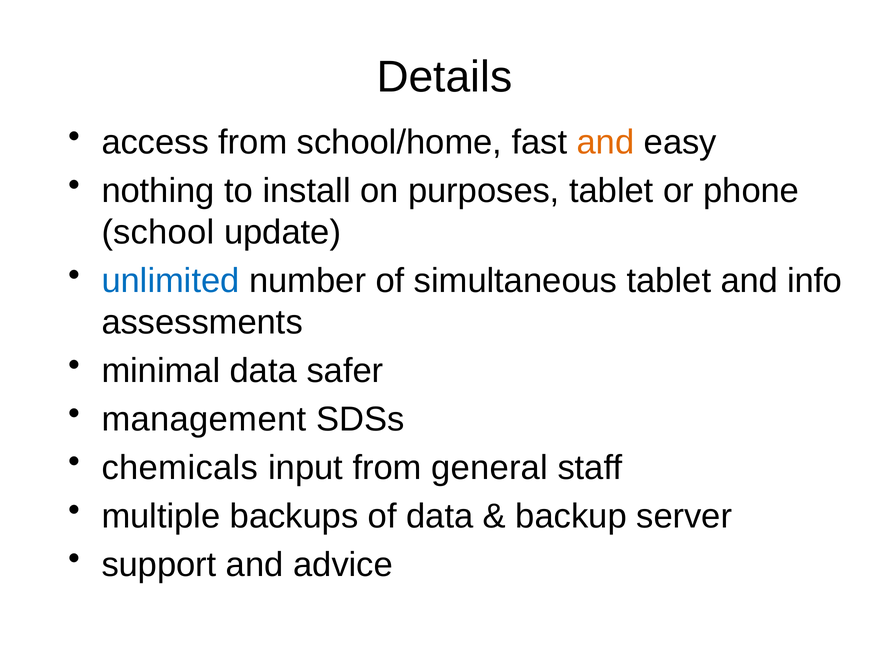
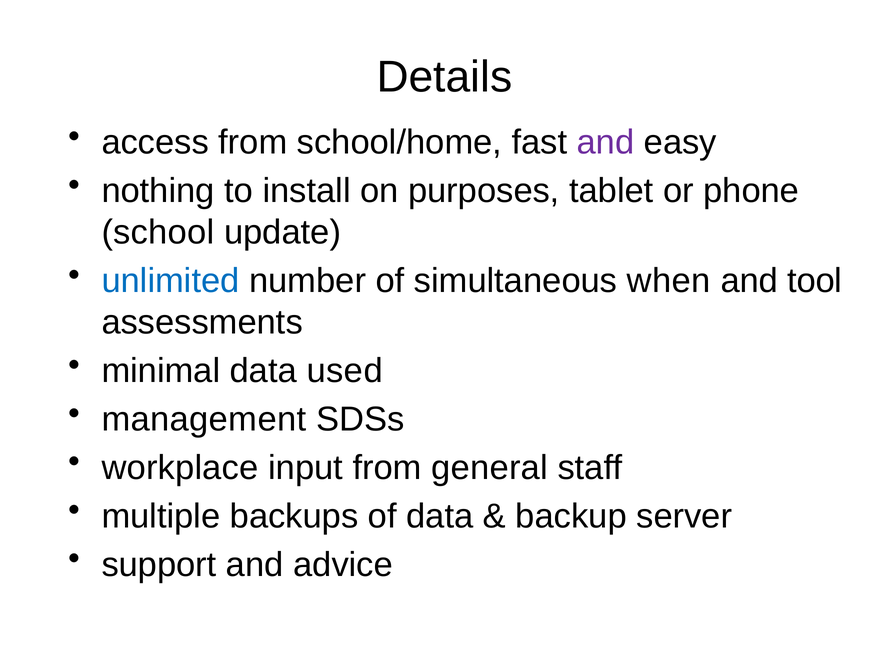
and colour: orange -> purple (606, 142)
simultaneous tablet: tablet -> when (669, 281)
info: info -> tool (815, 281)
safer: safer -> used (345, 371)
chemicals: chemicals -> workplace (180, 467)
